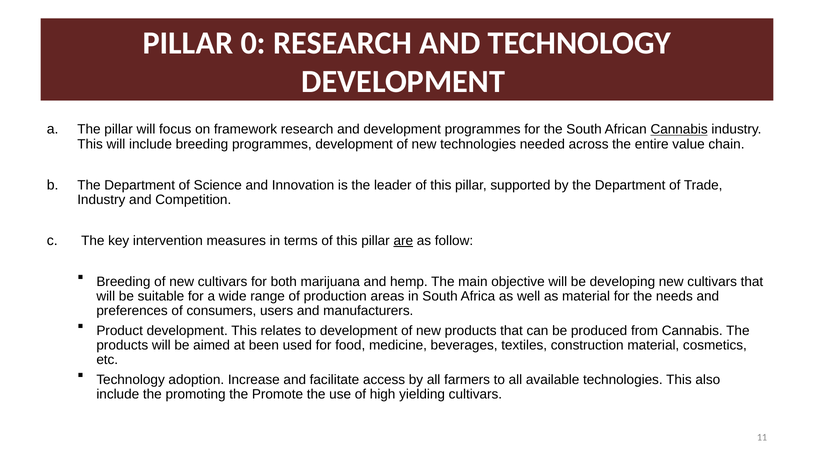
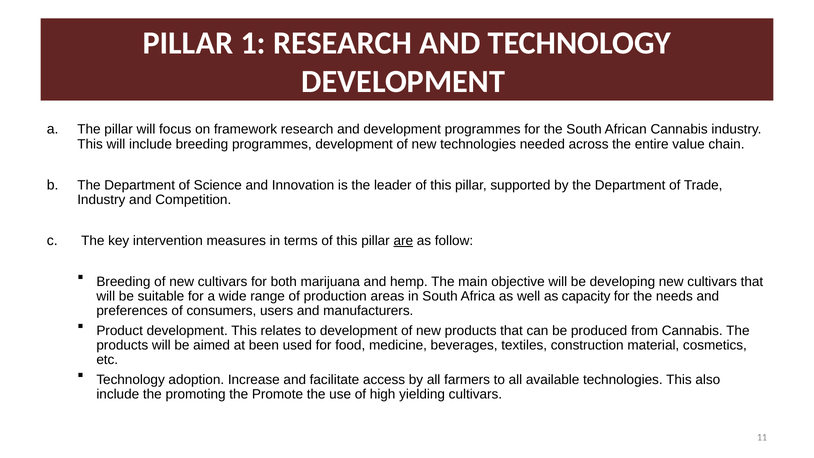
0: 0 -> 1 (253, 43)
Cannabis underline: present -> none (679, 129)
as material: material -> capacity (586, 296)
